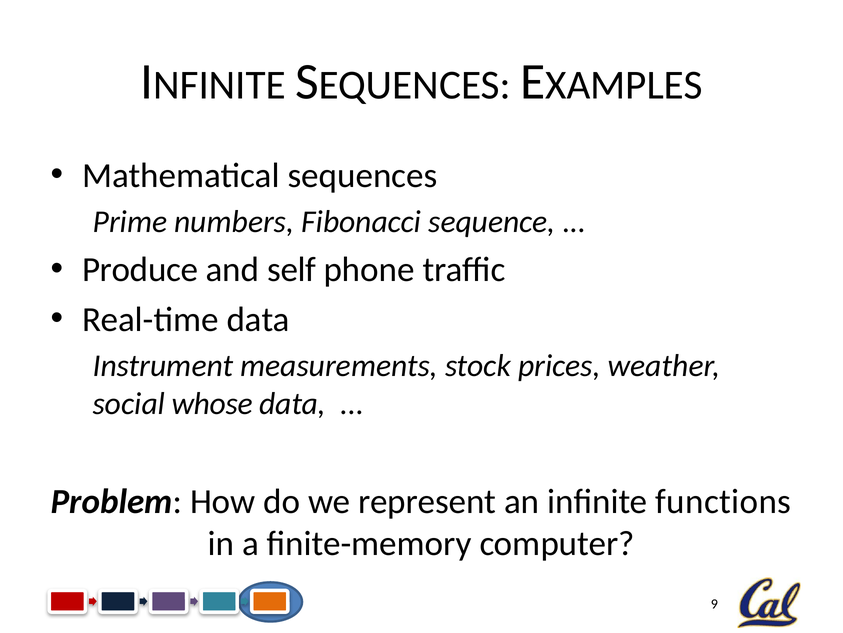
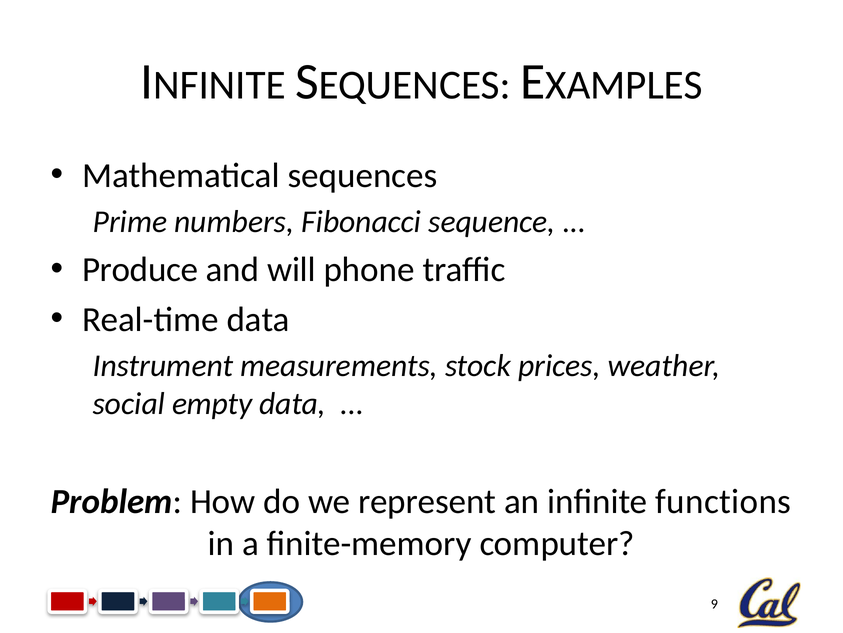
self: self -> will (292, 269)
whose: whose -> empty (212, 403)
